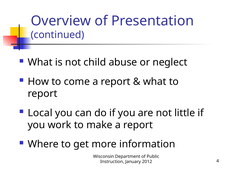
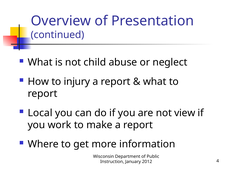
come: come -> injury (77, 82)
little: little -> view (185, 113)
